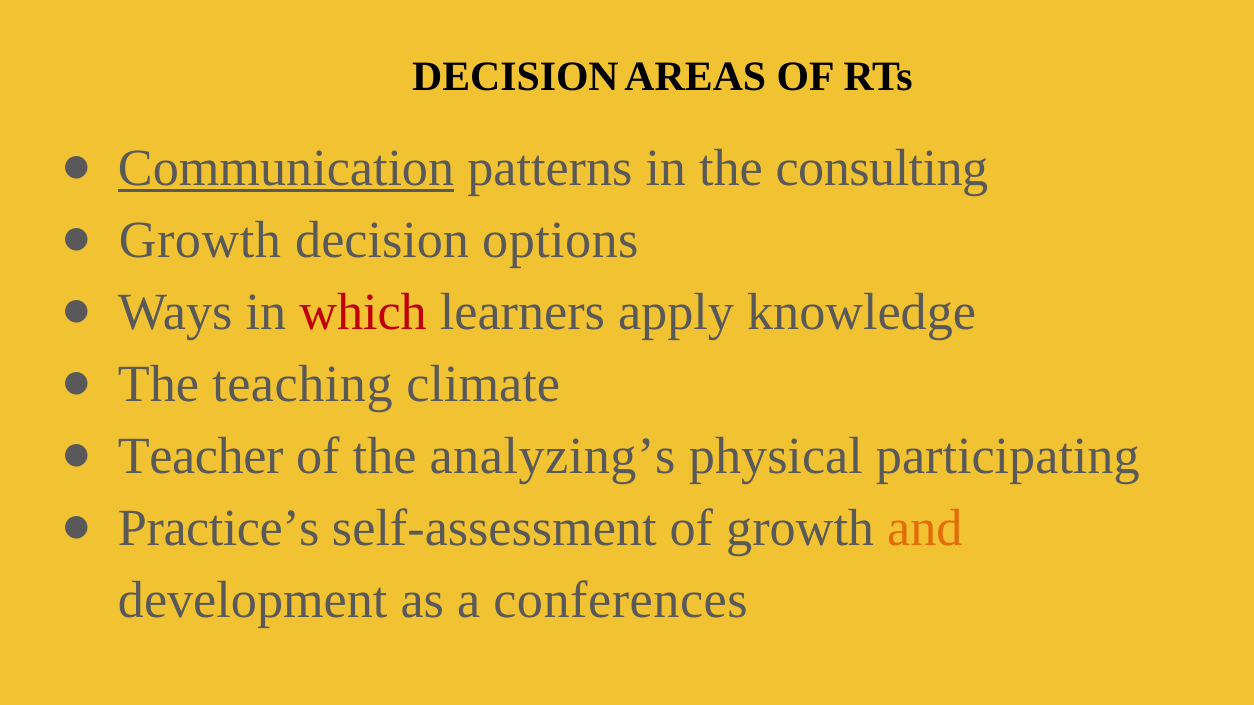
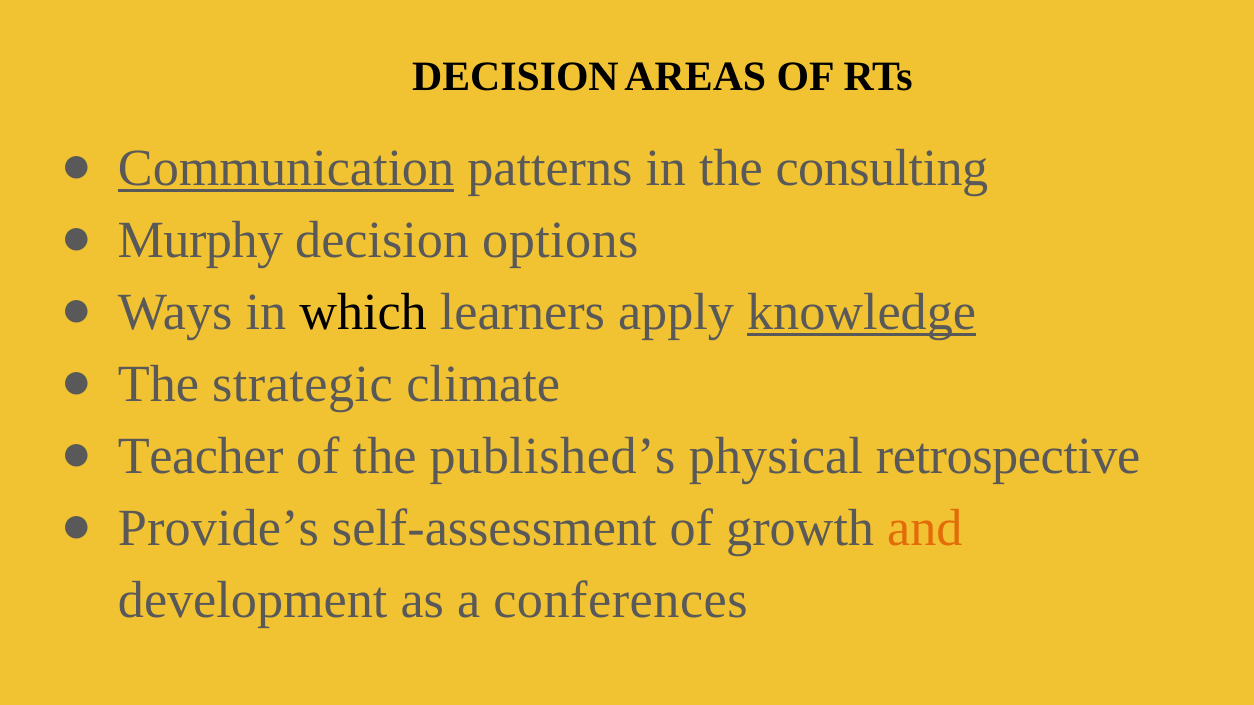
Growth: Growth -> Murphy (200, 240)
which colour: red -> black (363, 313)
knowledge underline: none -> present (862, 313)
teaching: teaching -> strategic (302, 385)
analyzing’s: analyzing’s -> published’s (552, 457)
participating: participating -> retrospective (1008, 457)
Practice’s: Practice’s -> Provide’s (218, 529)
